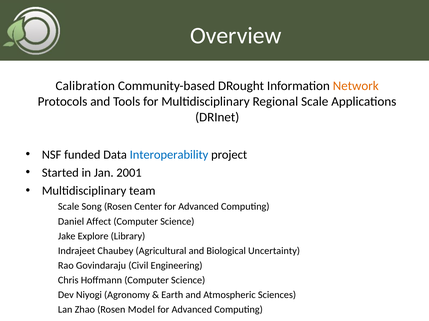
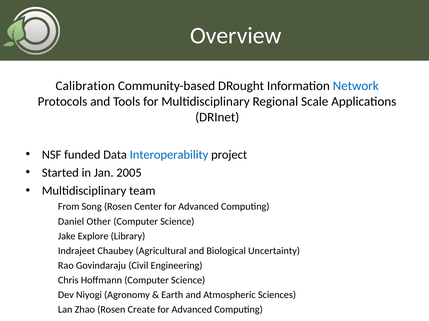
Network colour: orange -> blue (356, 86)
2001: 2001 -> 2005 (129, 173)
Scale: Scale -> From (69, 207)
Affect: Affect -> Other (99, 222)
Model: Model -> Create (141, 310)
